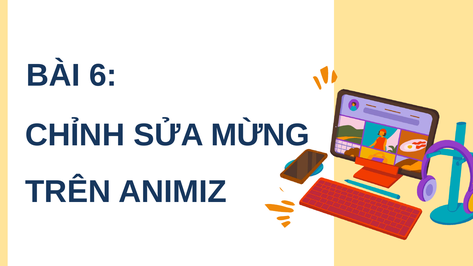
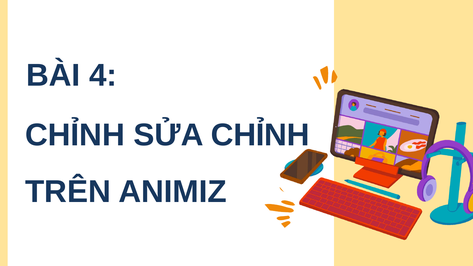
6: 6 -> 4 (103, 75)
SỬA MỪNG: MỪNG -> CHỈNH (260, 135)
